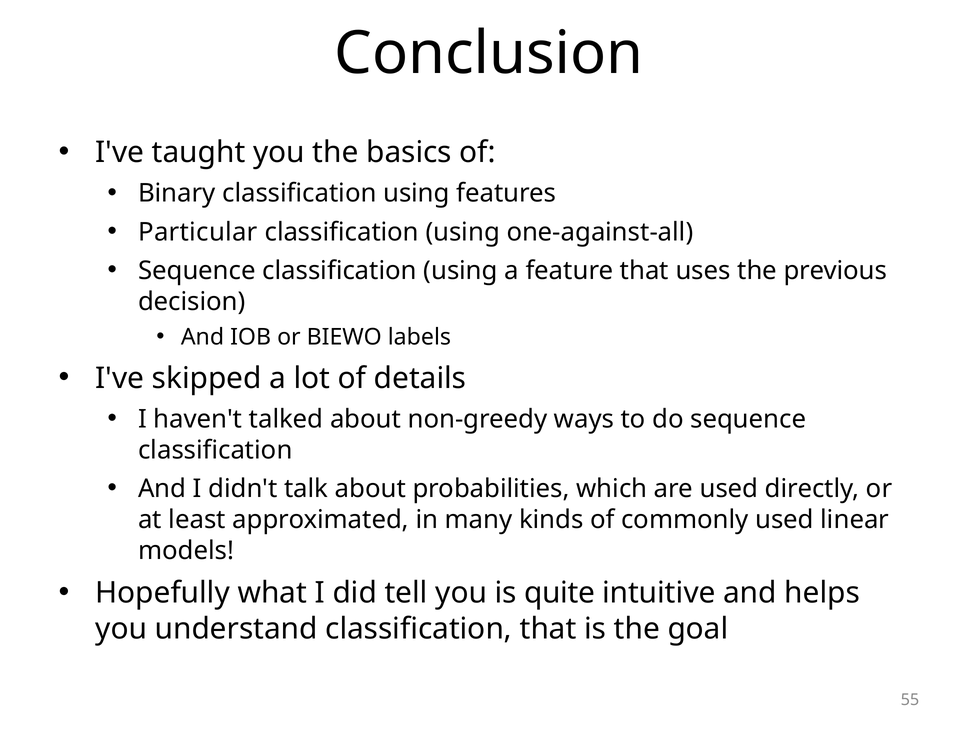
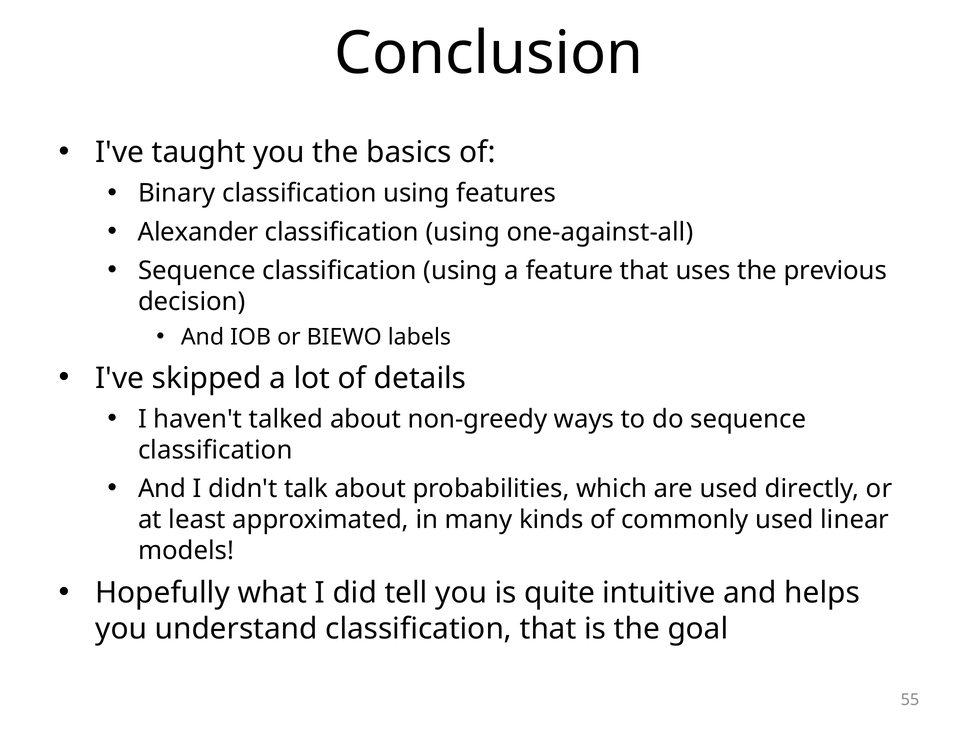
Particular: Particular -> Alexander (198, 232)
